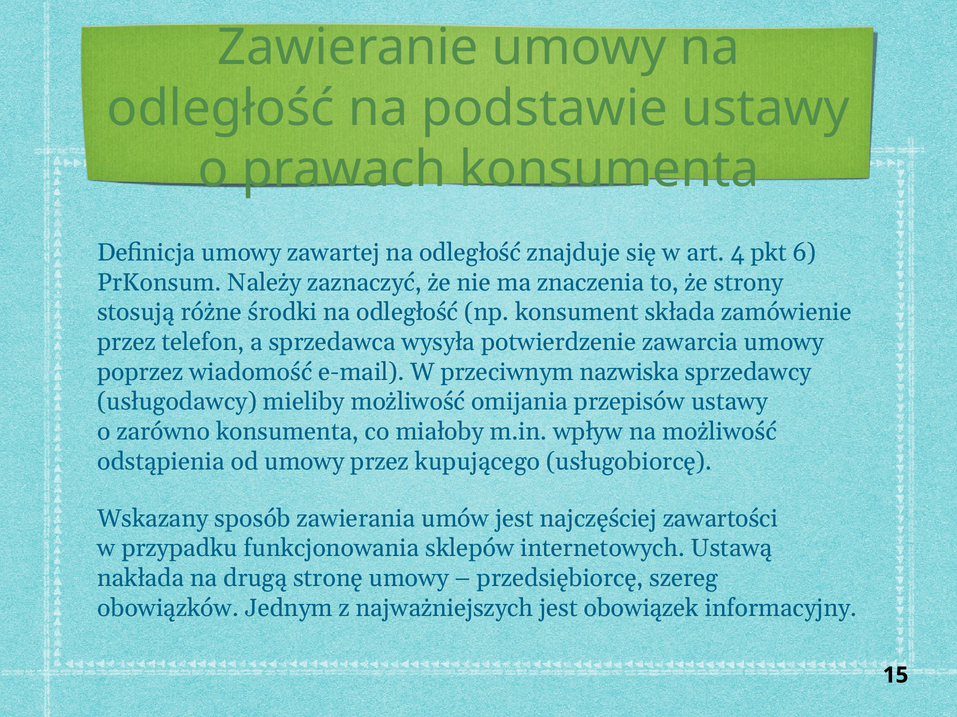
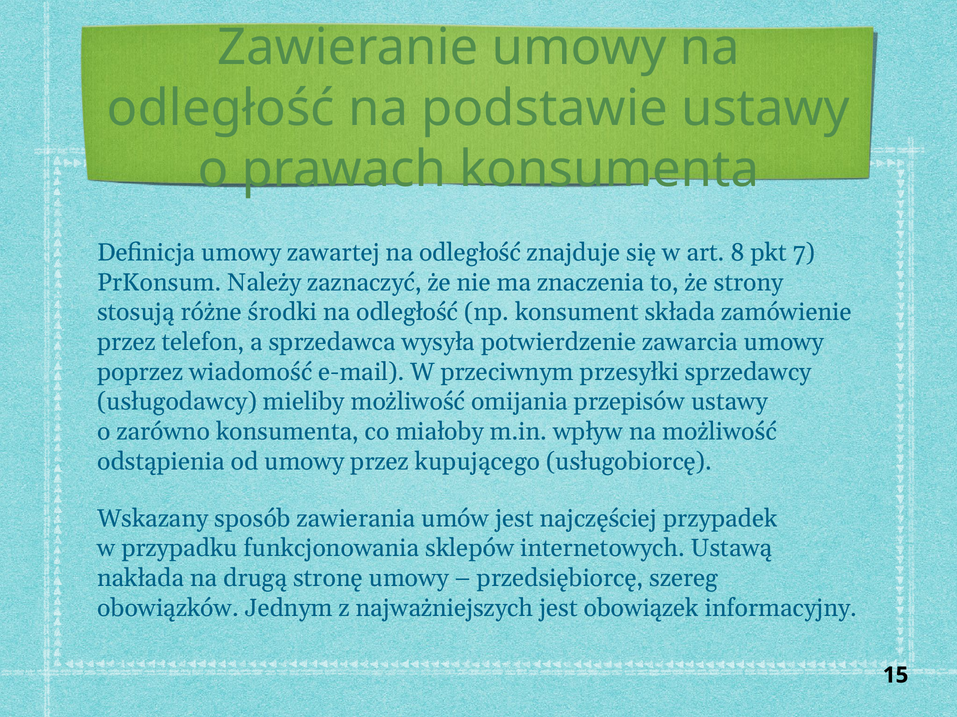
4: 4 -> 8 (738, 253)
6: 6 -> 7 (804, 253)
nazwiska: nazwiska -> przesyłki (629, 372)
zawartości: zawartości -> przypadek (720, 519)
